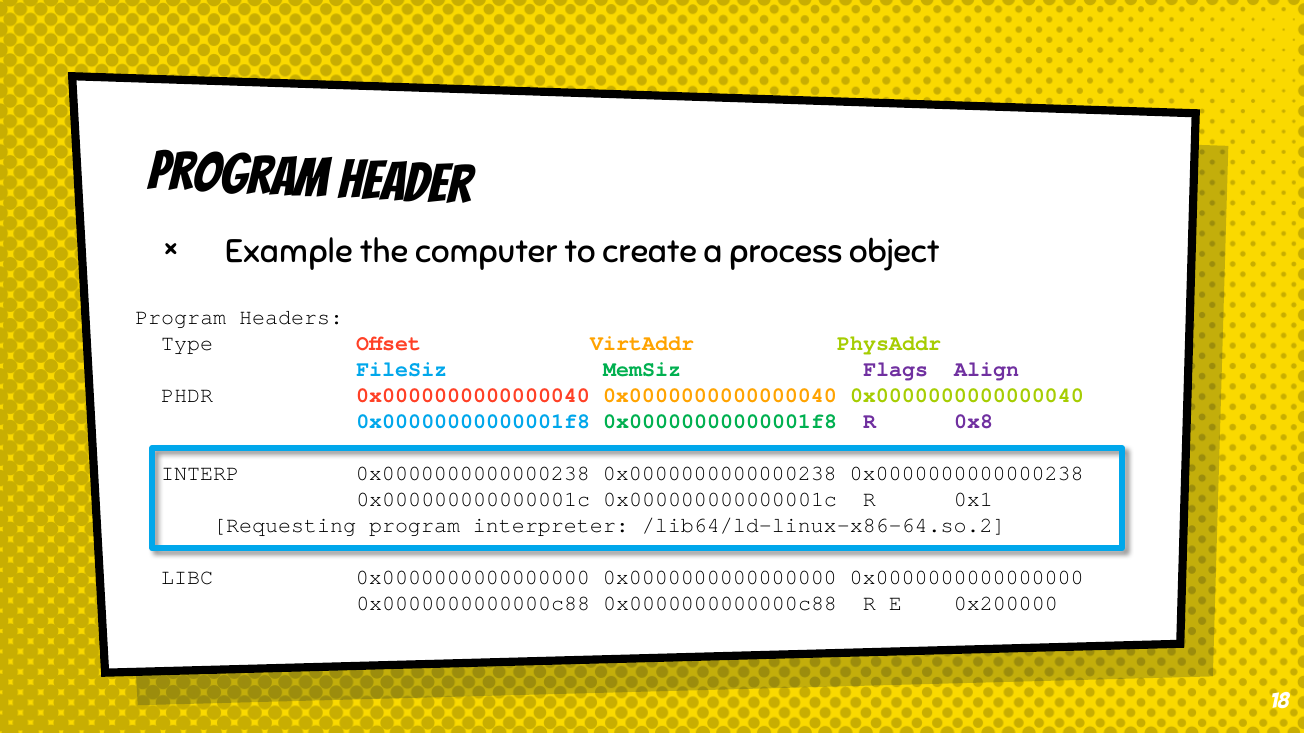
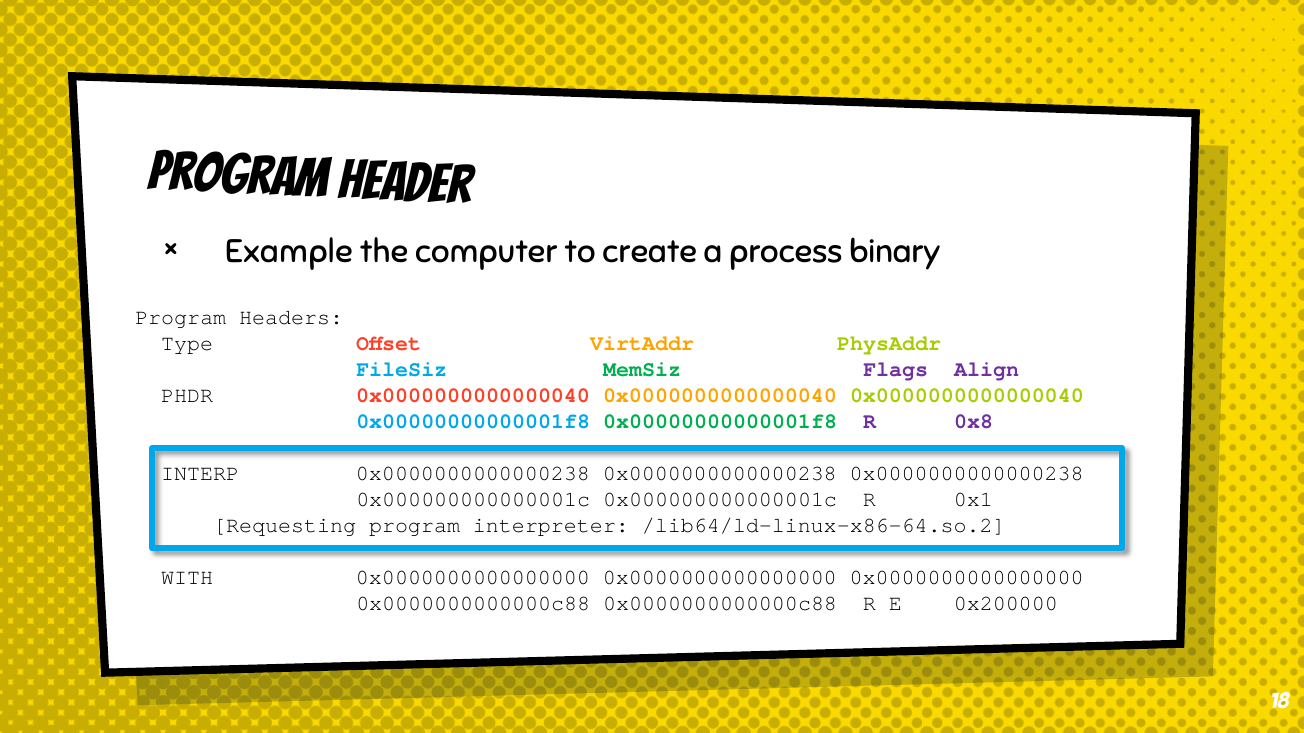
object: object -> binary (895, 252)
LIBC: LIBC -> WITH (187, 578)
